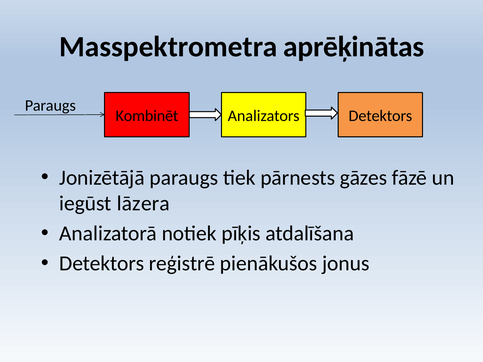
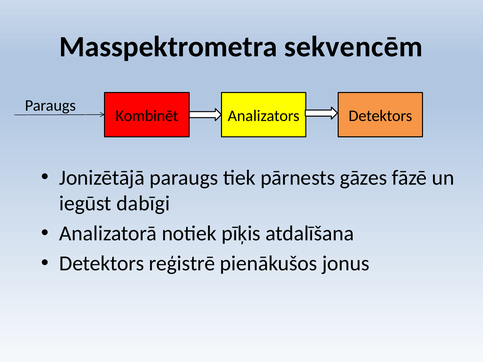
aprēķinātas: aprēķinātas -> sekvencēm (353, 47)
lāzera: lāzera -> dabīgi (143, 204)
